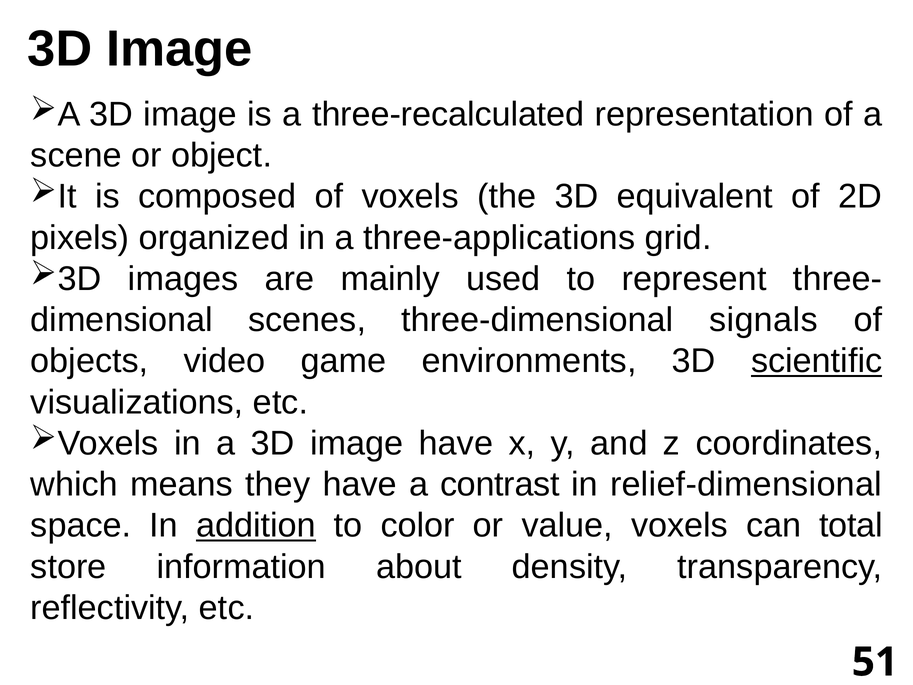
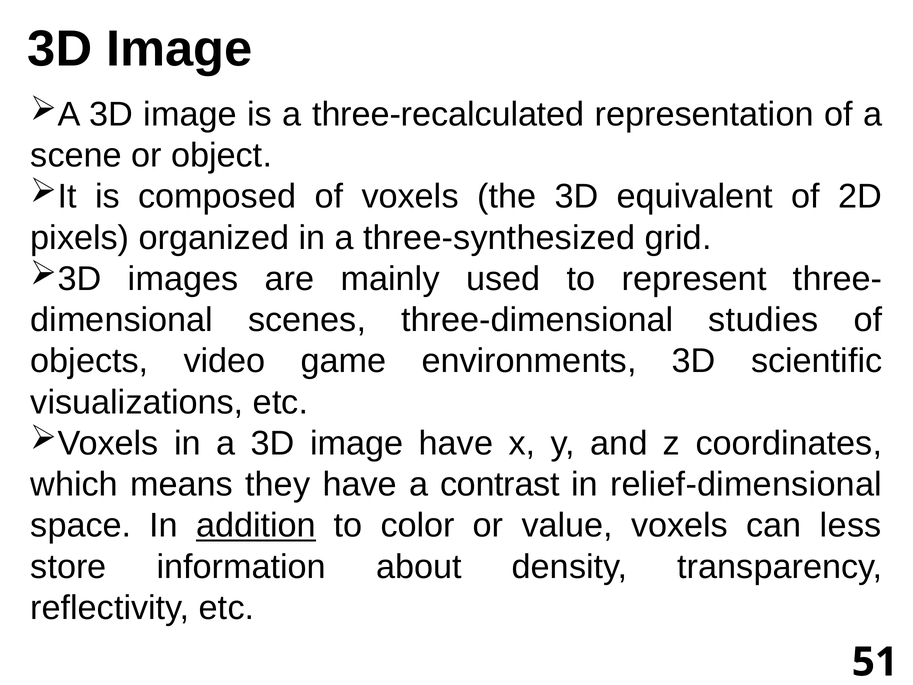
three-applications: three-applications -> three-synthesized (499, 238)
signals: signals -> studies (763, 320)
scientific underline: present -> none (817, 361)
total: total -> less (851, 525)
